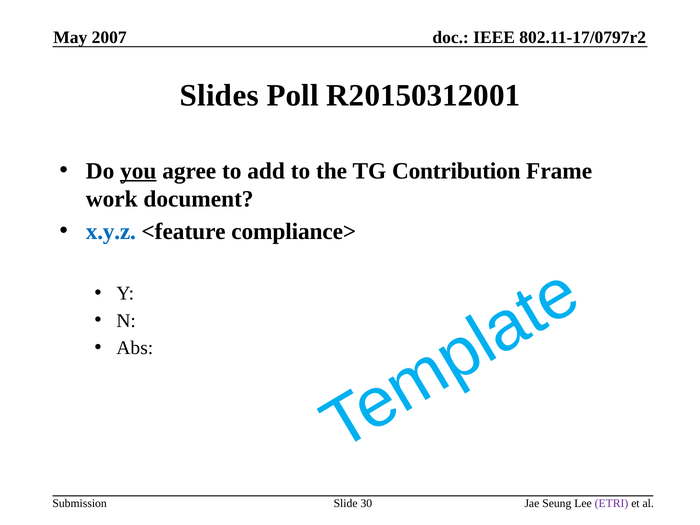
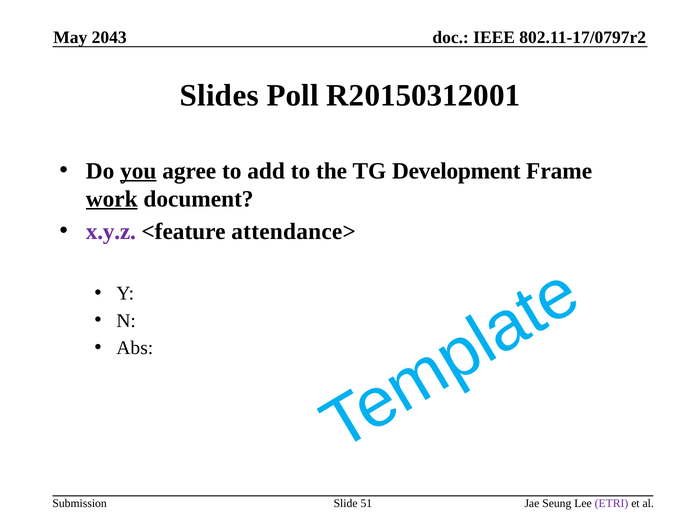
2007: 2007 -> 2043 (109, 37)
Contribution: Contribution -> Development (456, 171)
work underline: none -> present (112, 199)
x.y.z colour: blue -> purple (111, 231)
compliance>: compliance> -> attendance> (294, 231)
30: 30 -> 51 (366, 504)
